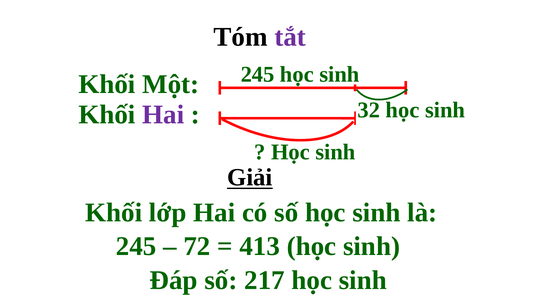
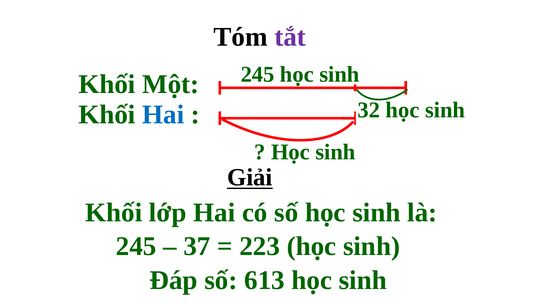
Hai colour: purple -> blue (163, 115)
72: 72 -> 37 (197, 247)
413: 413 -> 223 (260, 247)
217: 217 -> 613 (264, 280)
